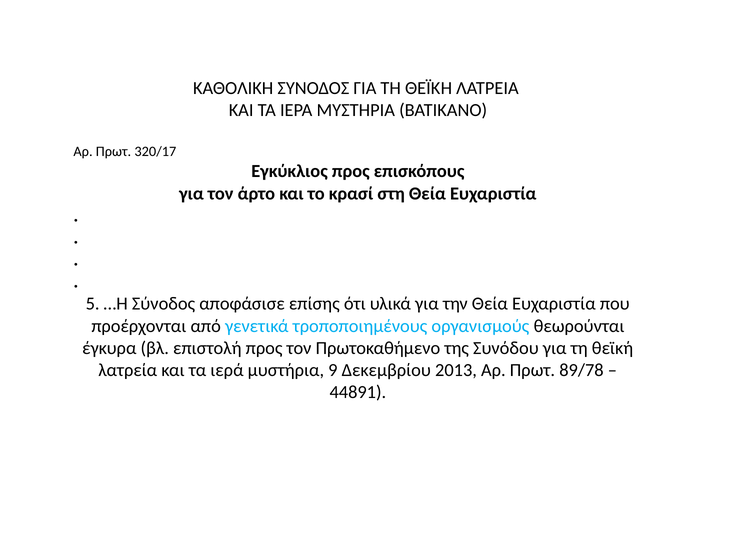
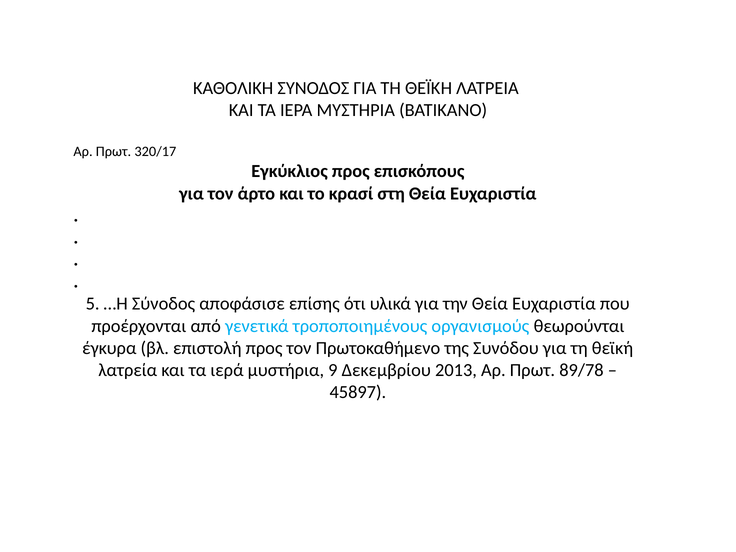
44891: 44891 -> 45897 (358, 392)
